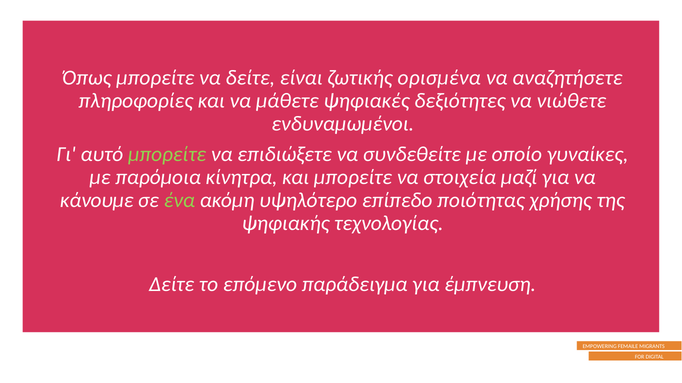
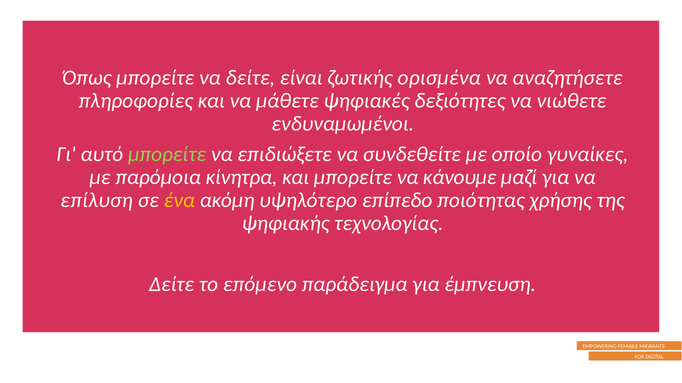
στοιχεία: στοιχεία -> κάνουμε (460, 178)
κάνουμε: κάνουμε -> επίλυση (97, 201)
ένα colour: light green -> yellow (179, 201)
